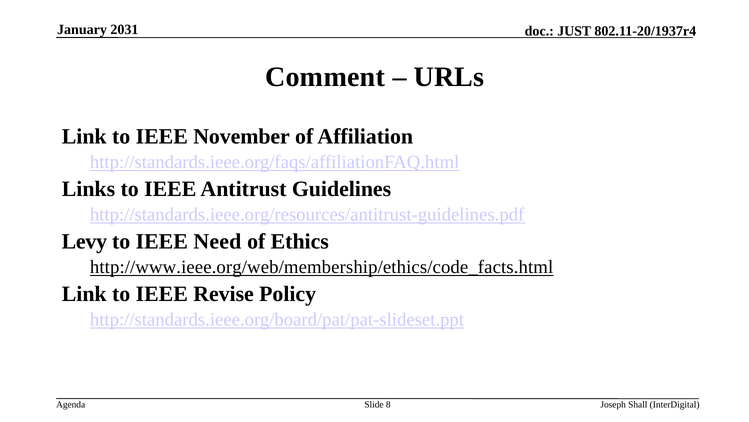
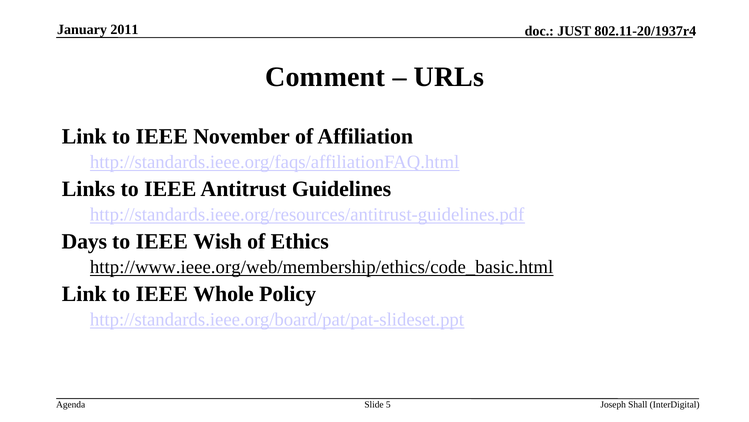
2031: 2031 -> 2011 (124, 30)
Levy: Levy -> Days (84, 241)
Need: Need -> Wish (217, 241)
http://www.ieee.org/web/membership/ethics/code_facts.html: http://www.ieee.org/web/membership/ethics/code_facts.html -> http://www.ieee.org/web/membership/ethics/code_basic.html (322, 267)
Revise: Revise -> Whole (224, 293)
8: 8 -> 5 (388, 404)
